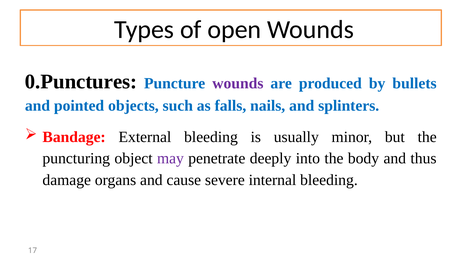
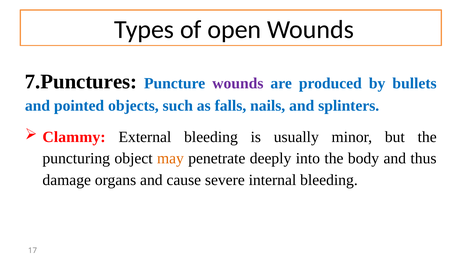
0.Punctures: 0.Punctures -> 7.Punctures (81, 82)
Bandage: Bandage -> Clammy (74, 137)
may colour: purple -> orange (170, 159)
